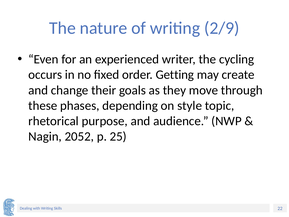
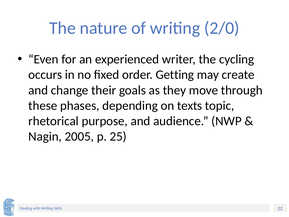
2/9: 2/9 -> 2/0 (222, 28)
style: style -> texts (190, 106)
2052: 2052 -> 2005 (79, 136)
